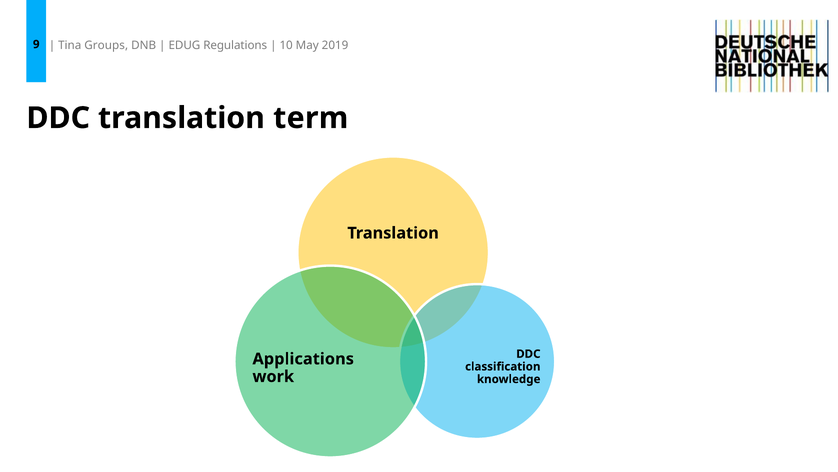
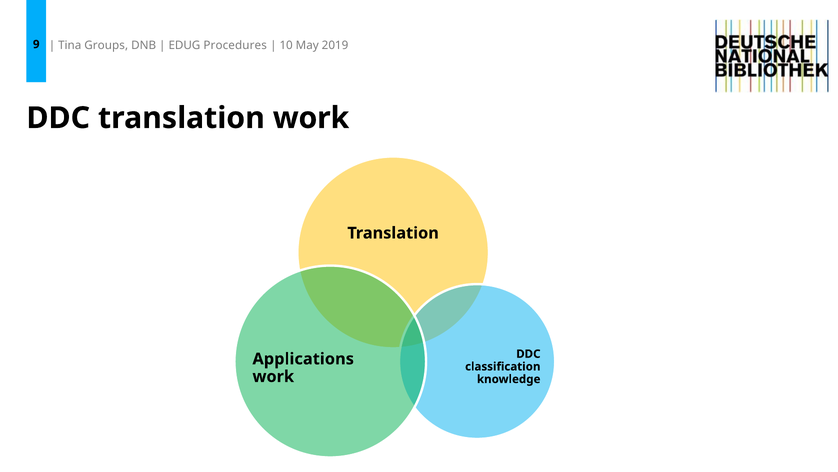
Regulations: Regulations -> Procedures (235, 45)
translation term: term -> work (311, 118)
